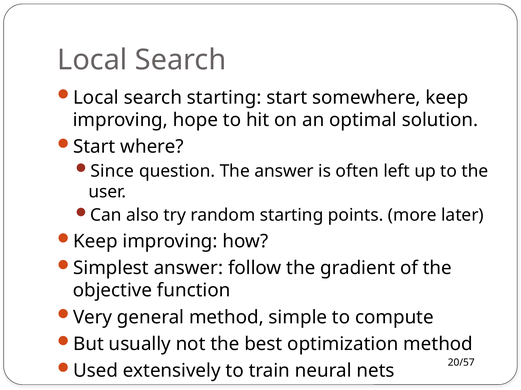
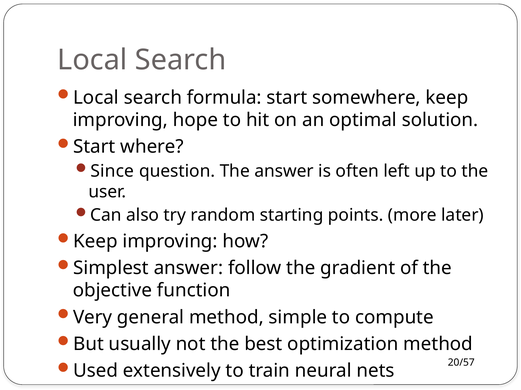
search starting: starting -> formula (224, 98)
